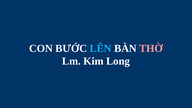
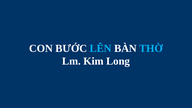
THỜ colour: pink -> light blue (151, 48)
